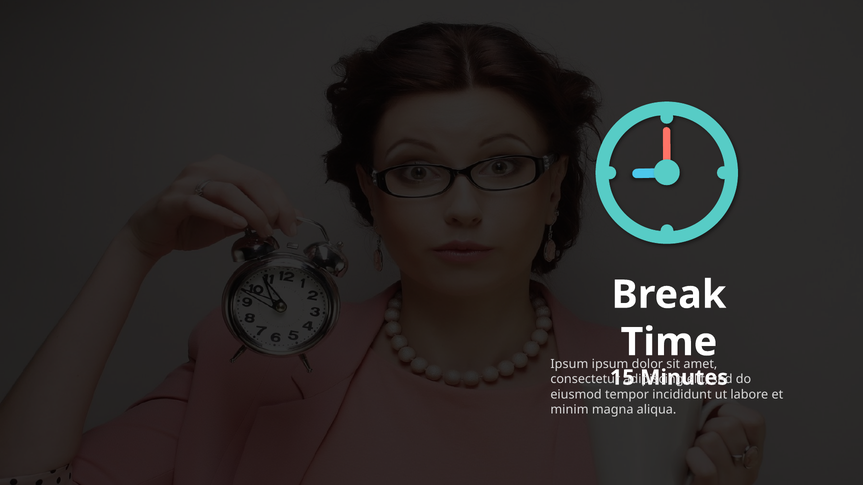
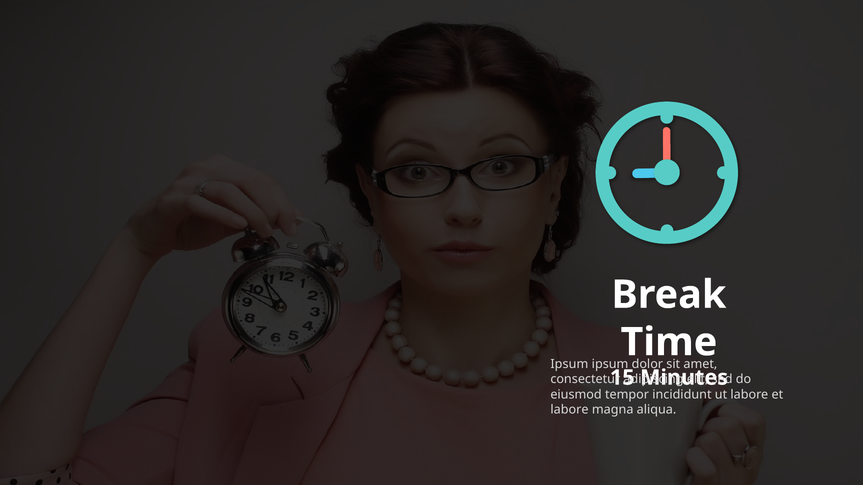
minim: minim -> labore (569, 410)
